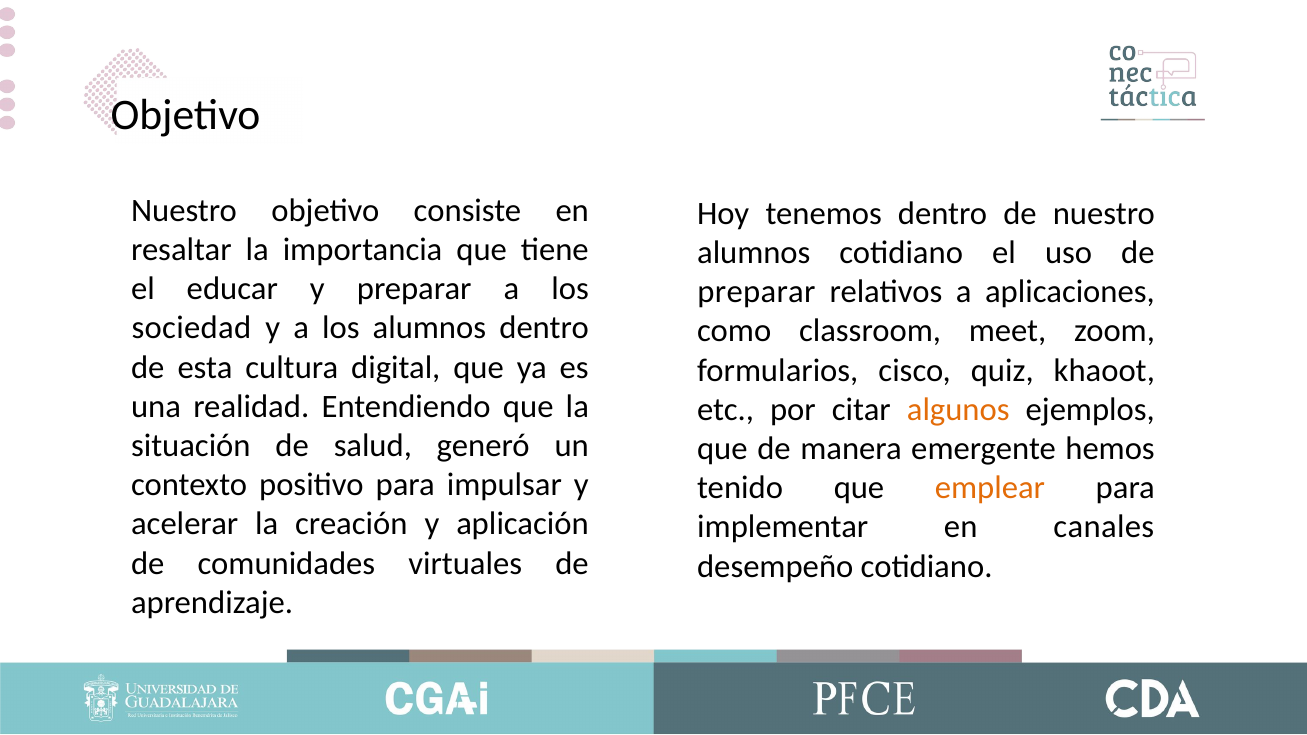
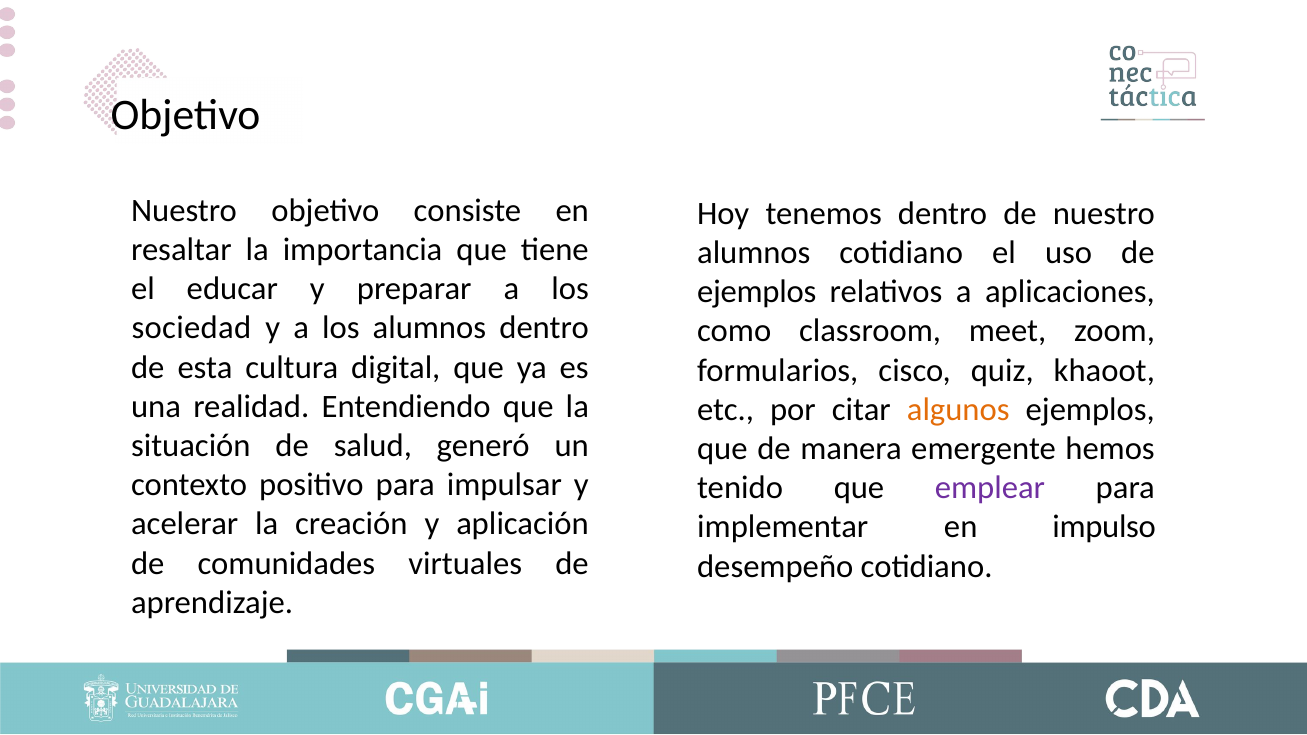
preparar: preparar -> ejemplos (757, 292)
emplear colour: orange -> purple (990, 488)
canales: canales -> impulso (1104, 527)
